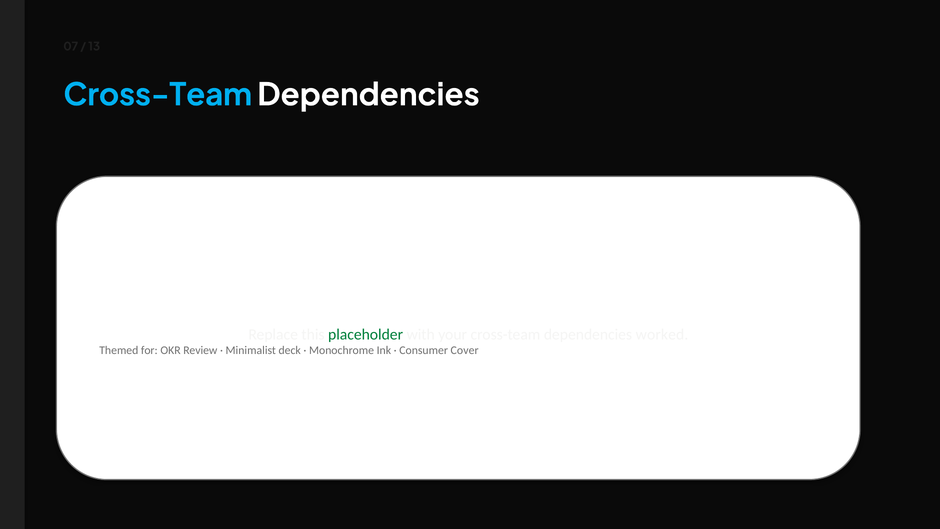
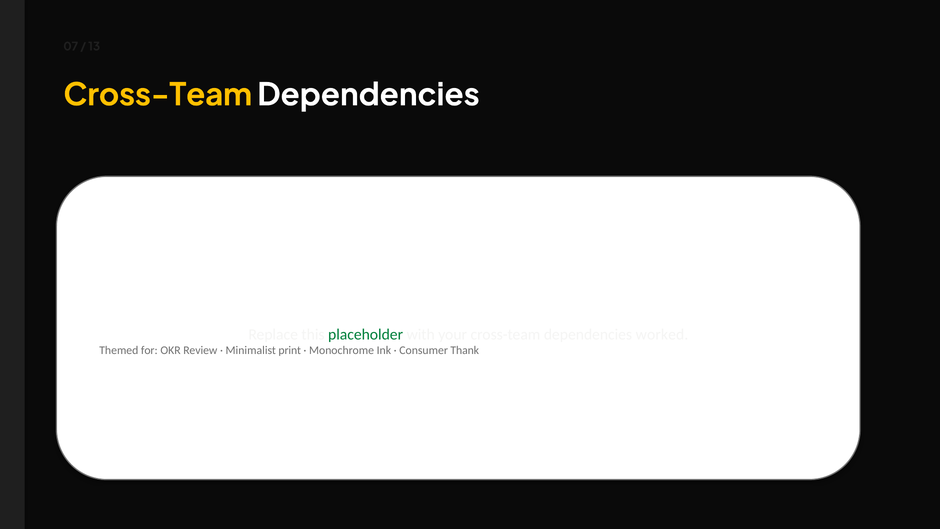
Cross-Team colour: light blue -> yellow (158, 95)
deck: deck -> print (290, 350)
Cover: Cover -> Thank (465, 350)
